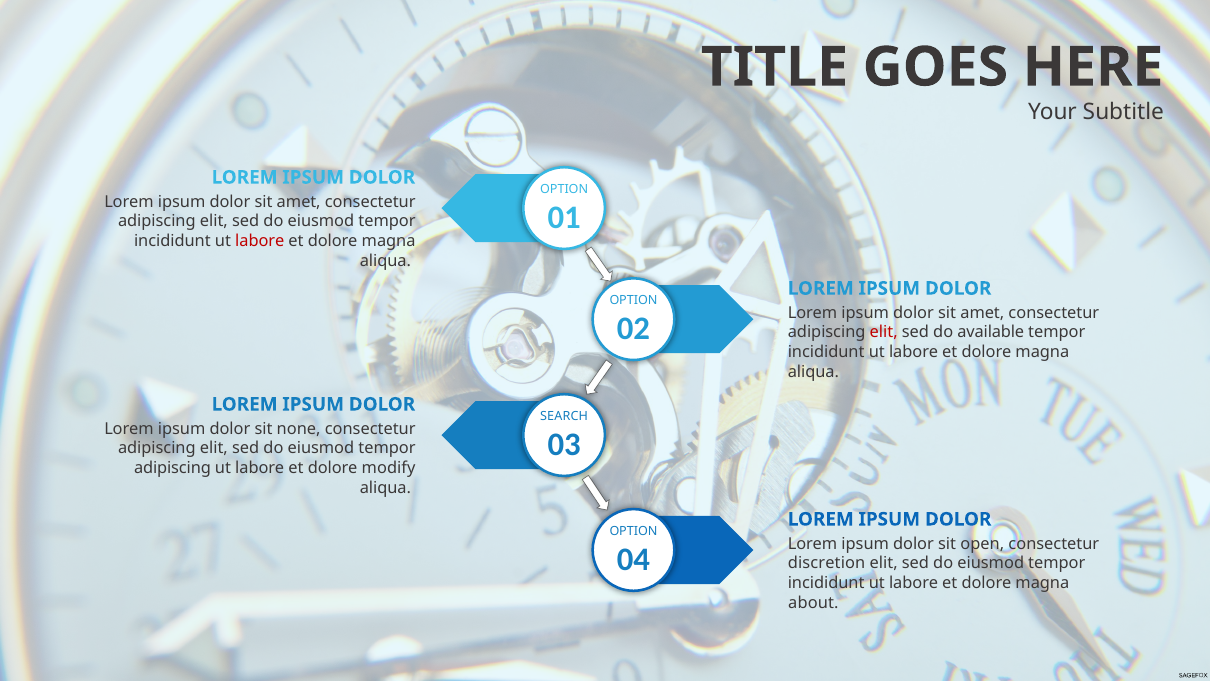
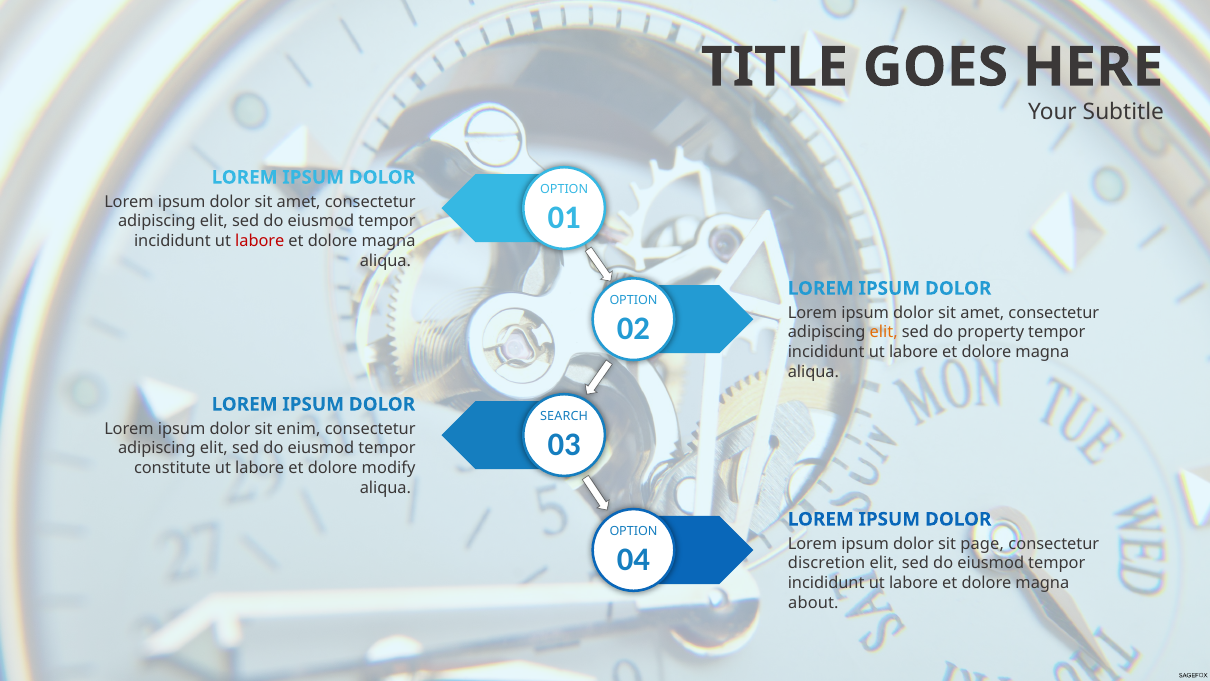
elit colour: red -> orange (884, 332)
available: available -> property (991, 332)
none: none -> enim (299, 428)
adipiscing: adipiscing -> constitute (172, 468)
open: open -> page (982, 543)
